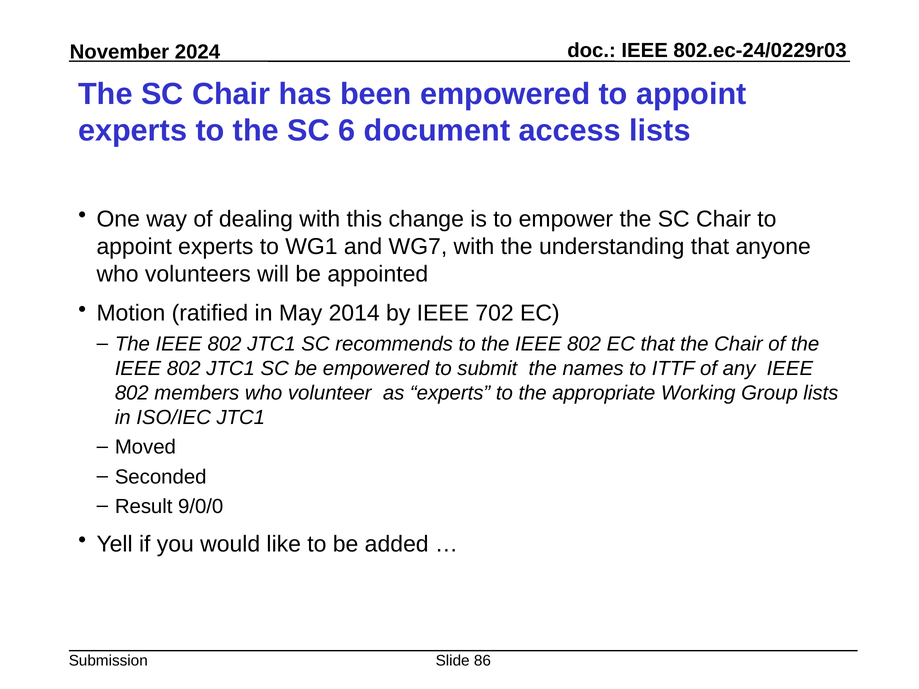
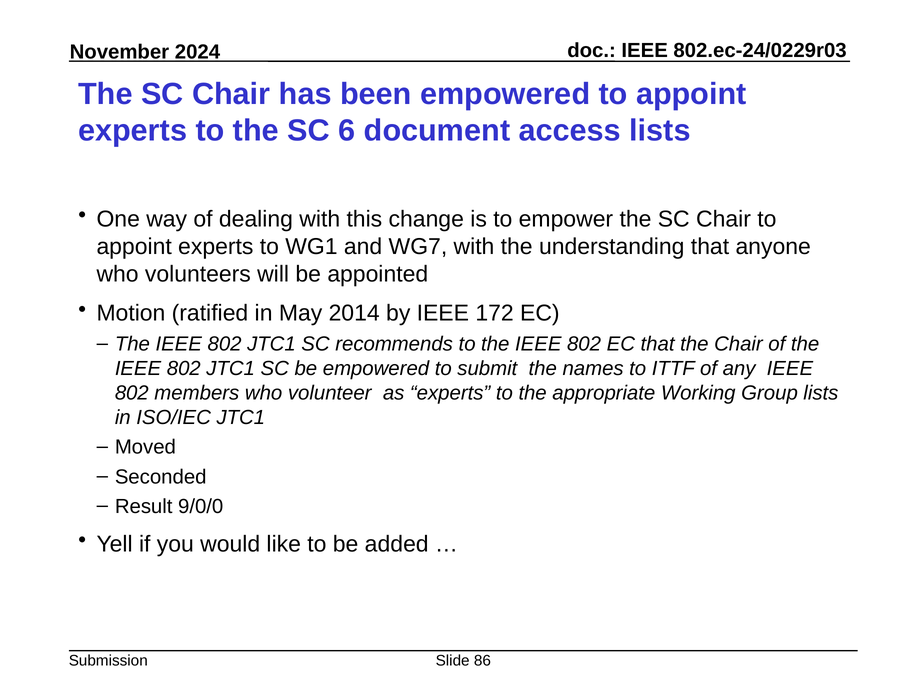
702: 702 -> 172 (495, 313)
